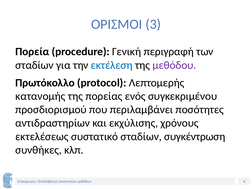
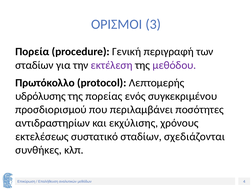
εκτέλεση colour: blue -> purple (112, 65)
κατανομής: κατανομής -> υδρόλυσης (40, 96)
συγκέντρωση: συγκέντρωση -> σχεδιάζονται (195, 137)
